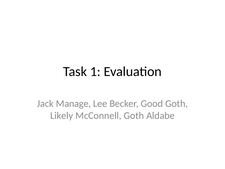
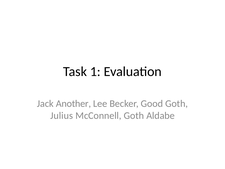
Manage: Manage -> Another (73, 103)
Likely: Likely -> Julius (62, 115)
